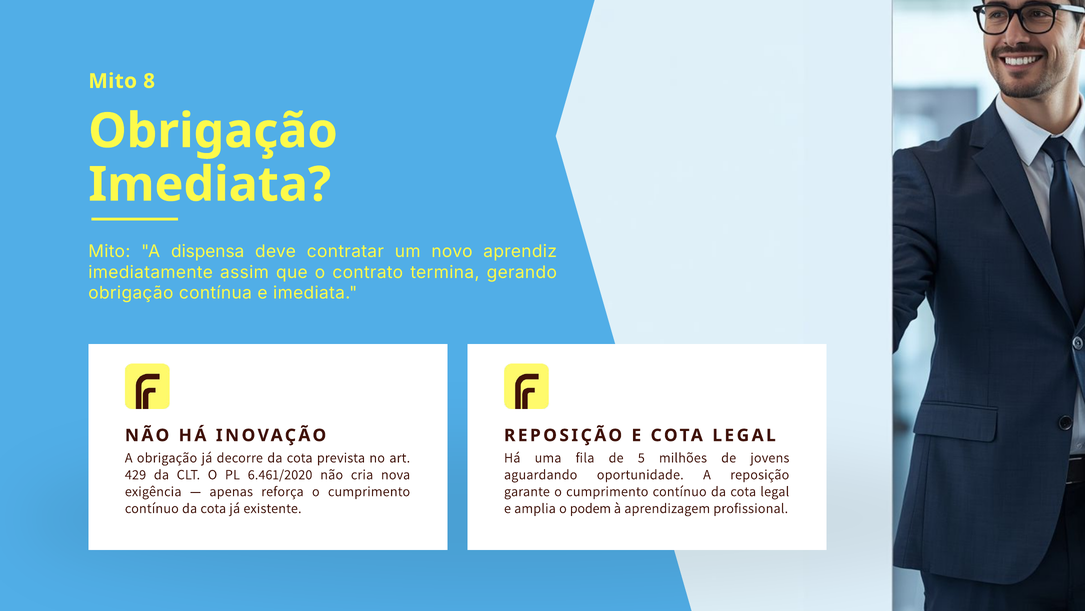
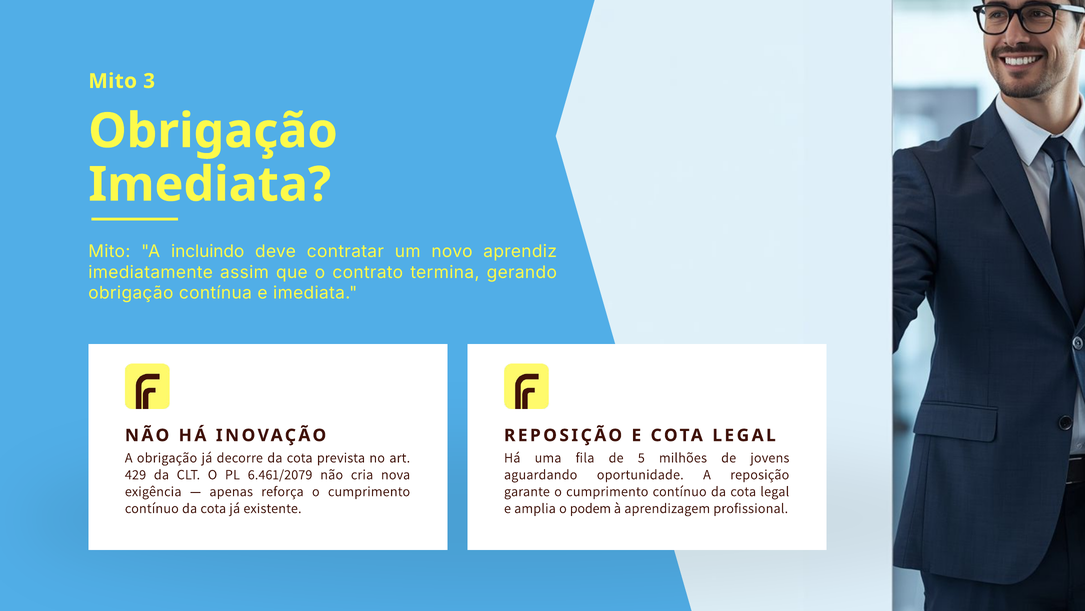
8: 8 -> 3 (149, 81)
dispensa: dispensa -> incluindo (208, 251)
6.461/2020: 6.461/2020 -> 6.461/2079 (280, 474)
